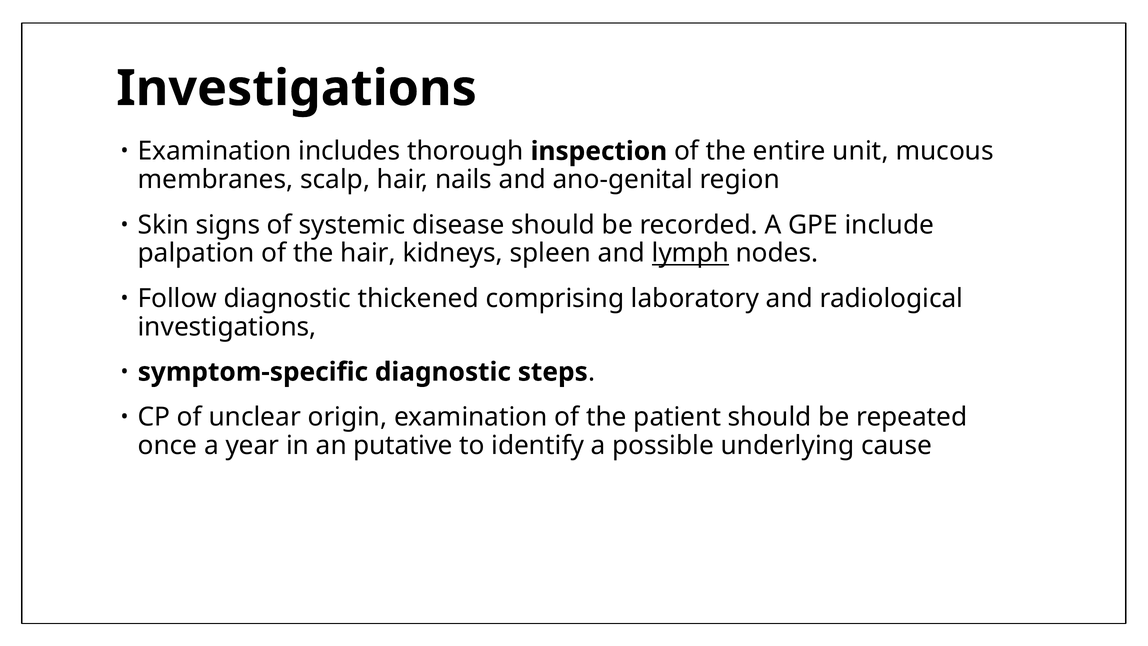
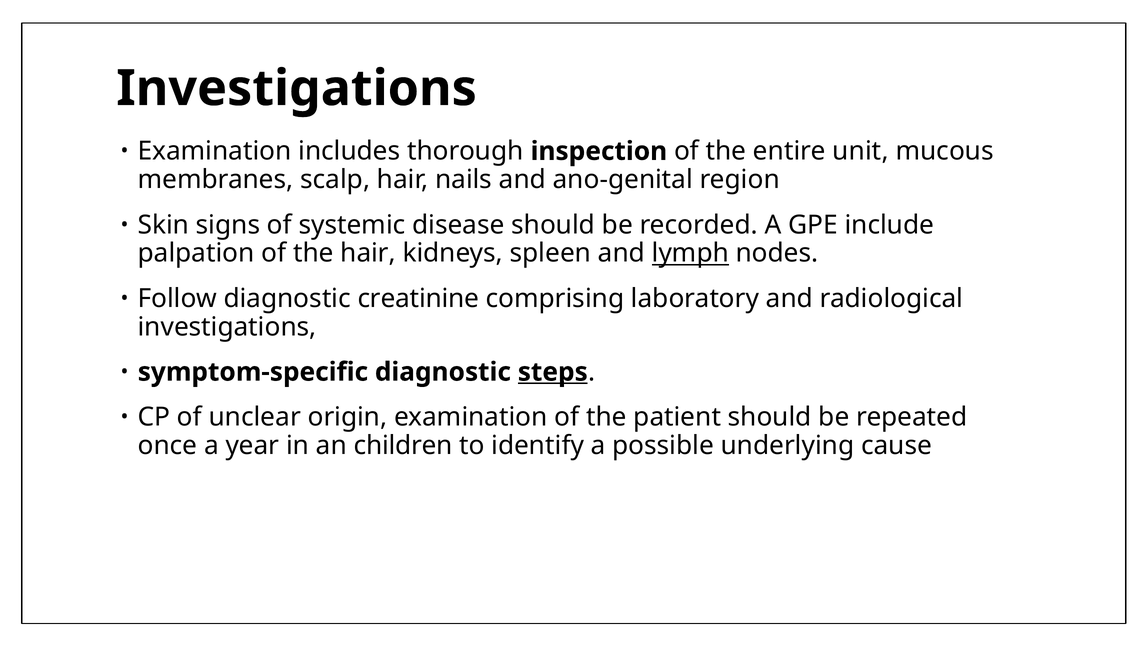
thickened: thickened -> creatinine (418, 298)
steps underline: none -> present (553, 372)
putative: putative -> children (403, 445)
